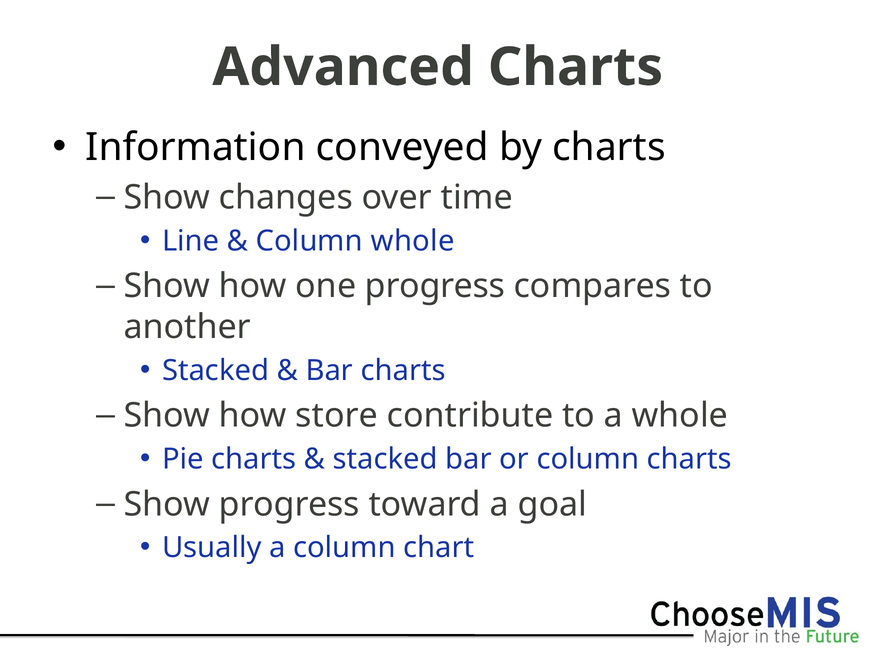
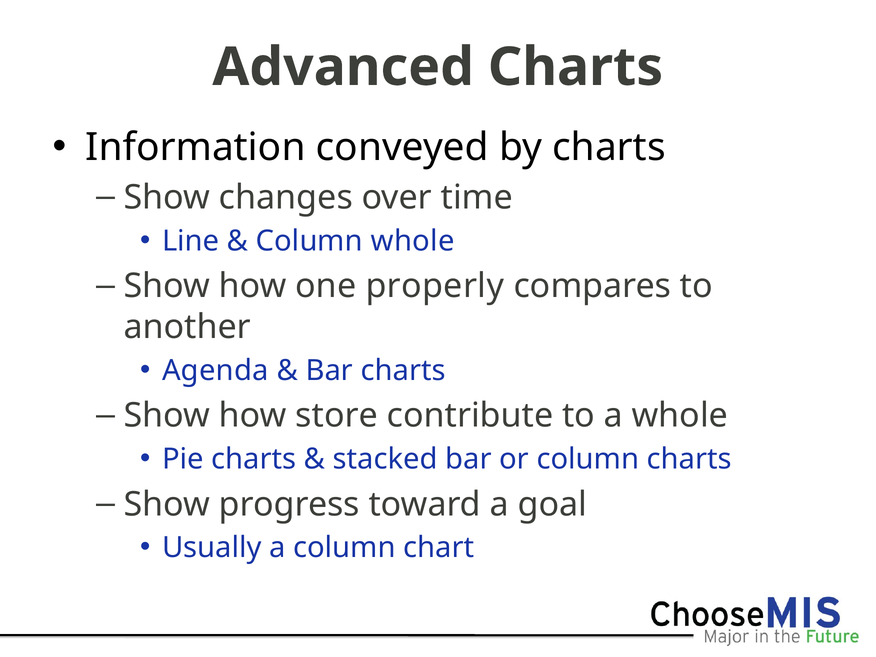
one progress: progress -> properly (435, 286)
Stacked: Stacked -> Agenda (215, 371)
